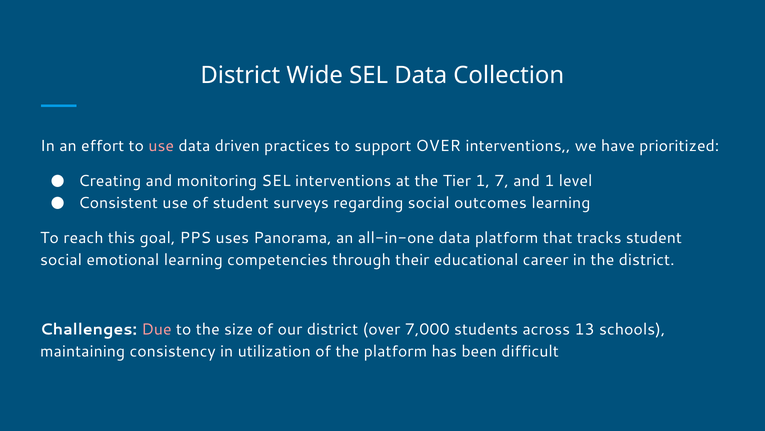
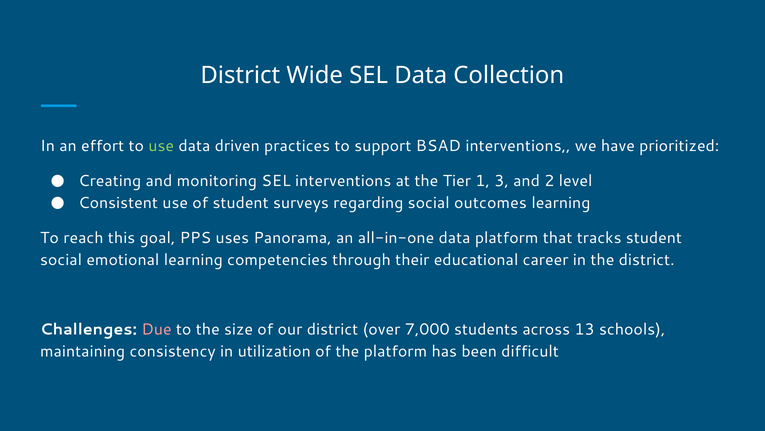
use colour: pink -> light green (161, 146)
support OVER: OVER -> BSAD (438, 146)
7: 7 -> 3 (502, 181)
and 1: 1 -> 2 (549, 181)
